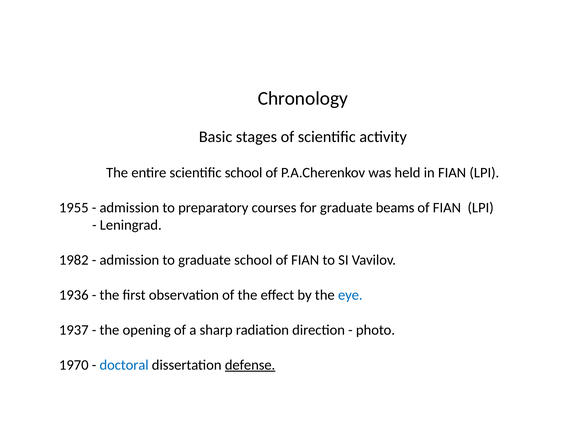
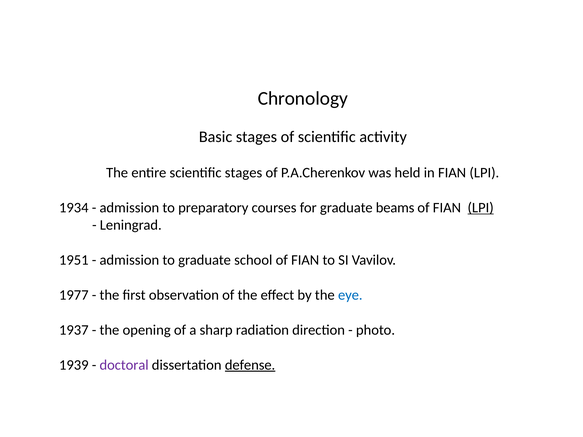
scientific school: school -> stages (244, 173)
1955: 1955 -> 1934 (74, 208)
LPI underline: none -> present (481, 208)
1982: 1982 -> 1951 (74, 260)
1936: 1936 -> 1977 (74, 295)
1970: 1970 -> 1939 (74, 365)
doctoral colour: blue -> purple (124, 365)
